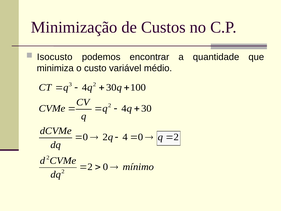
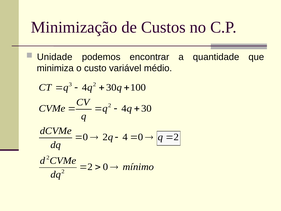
Isocusto: Isocusto -> Unidade (55, 57)
